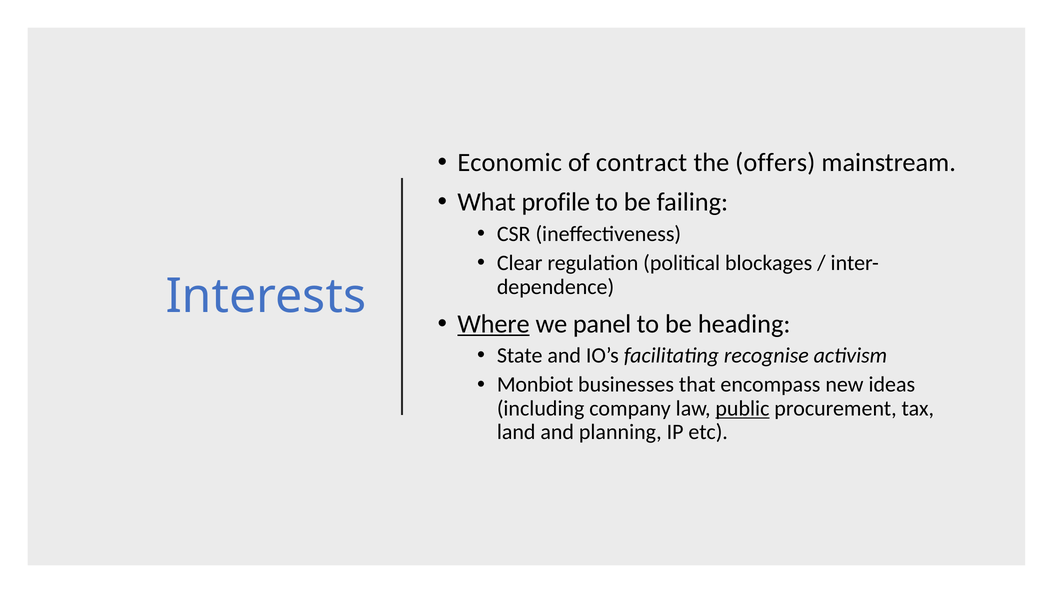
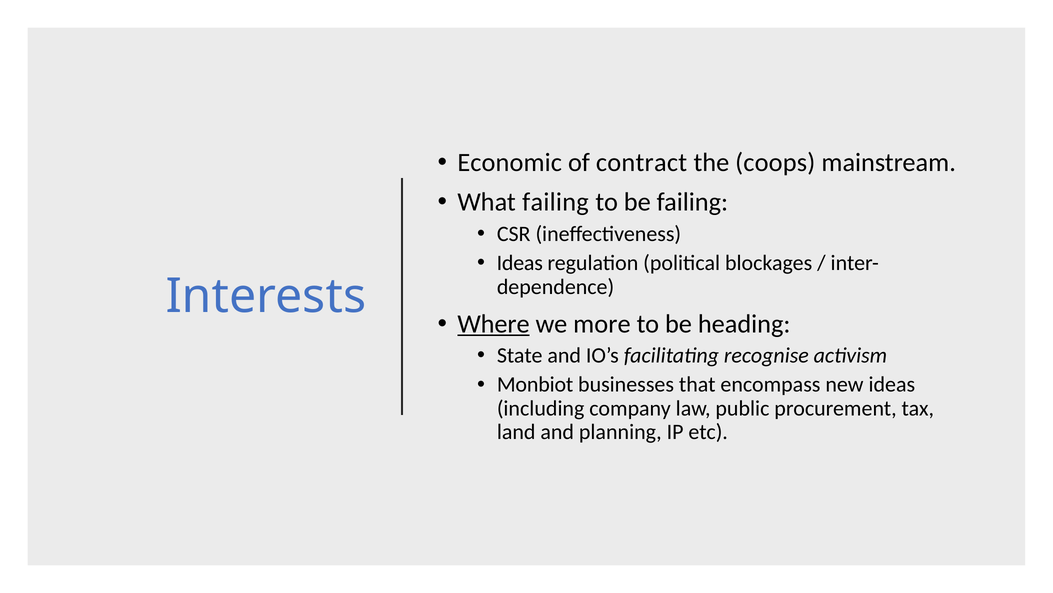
offers: offers -> coops (775, 163)
What profile: profile -> failing (555, 202)
Clear: Clear -> Ideas (520, 263)
panel: panel -> more (602, 323)
public underline: present -> none (742, 408)
